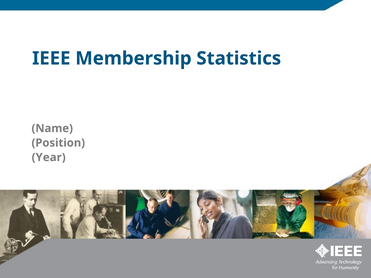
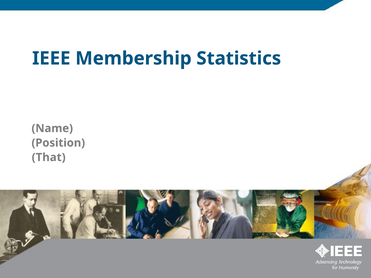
Year: Year -> That (49, 157)
